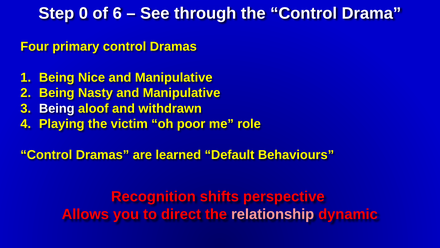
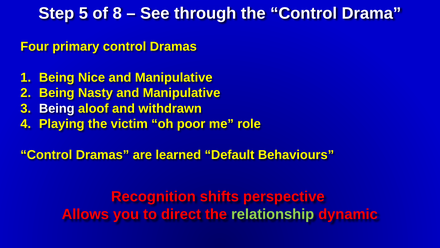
0: 0 -> 5 (83, 13)
6: 6 -> 8 (117, 13)
relationship colour: pink -> light green (273, 214)
